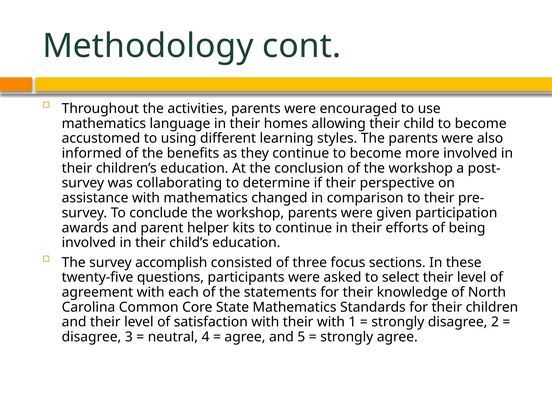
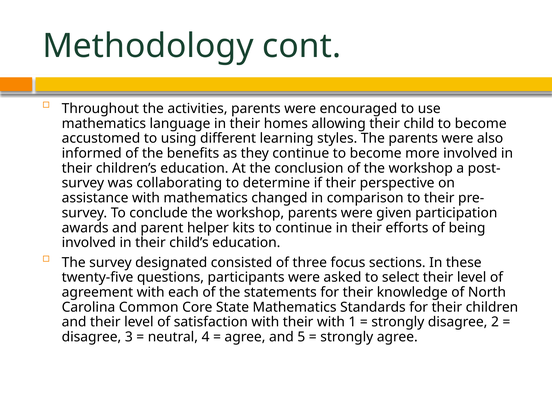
accomplish: accomplish -> designated (171, 262)
